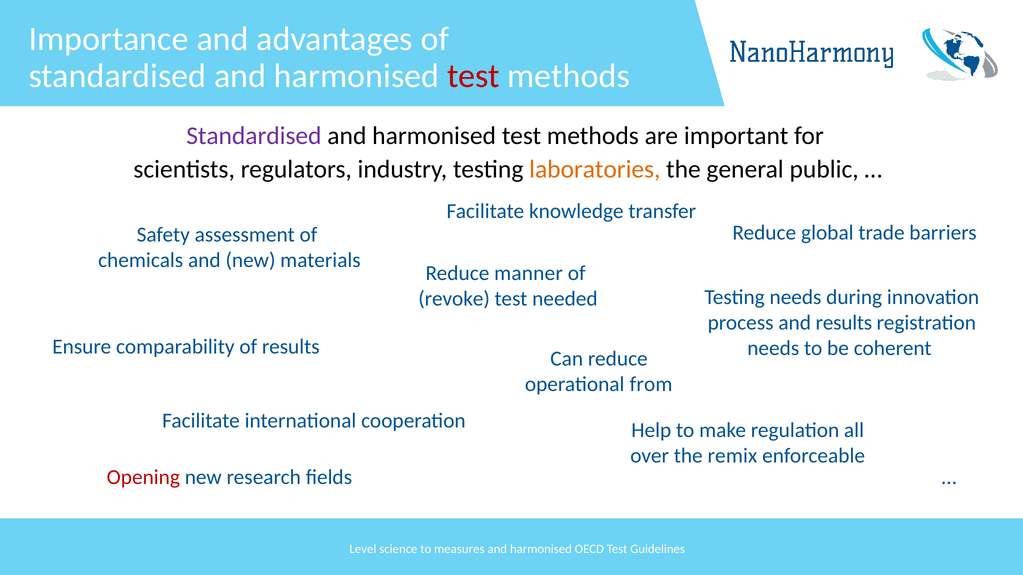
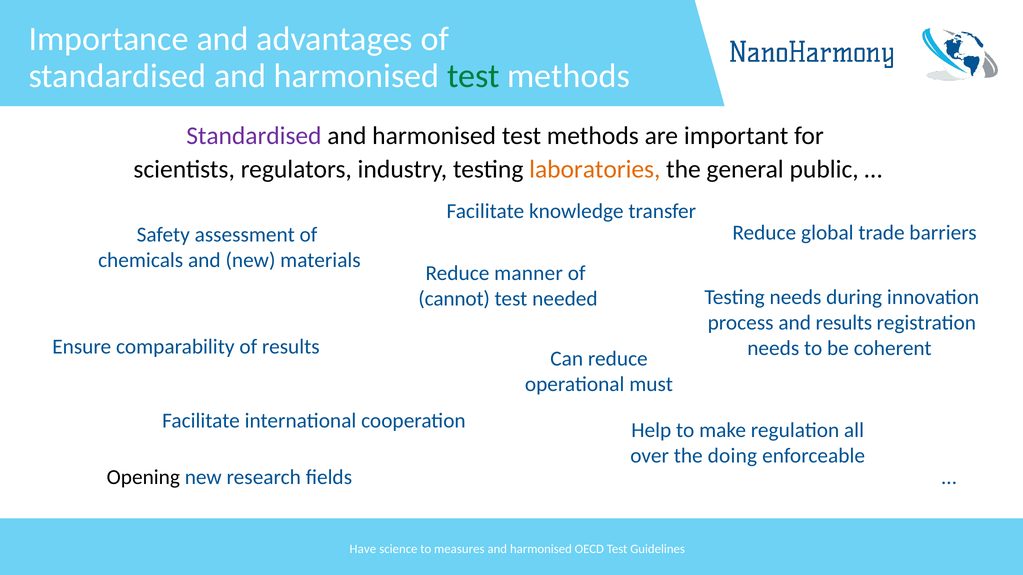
test colour: red -> green (473, 76)
revoke: revoke -> cannot (454, 299)
from: from -> must (651, 384)
remix: remix -> doing (732, 456)
Opening colour: red -> black (143, 478)
Level: Level -> Have (363, 549)
